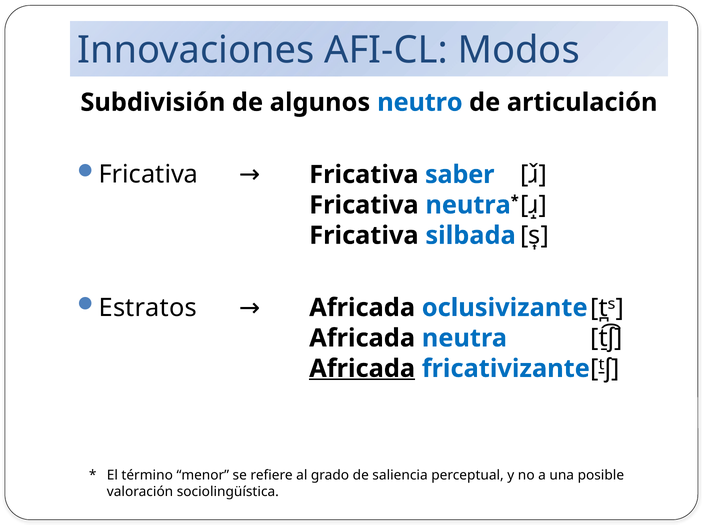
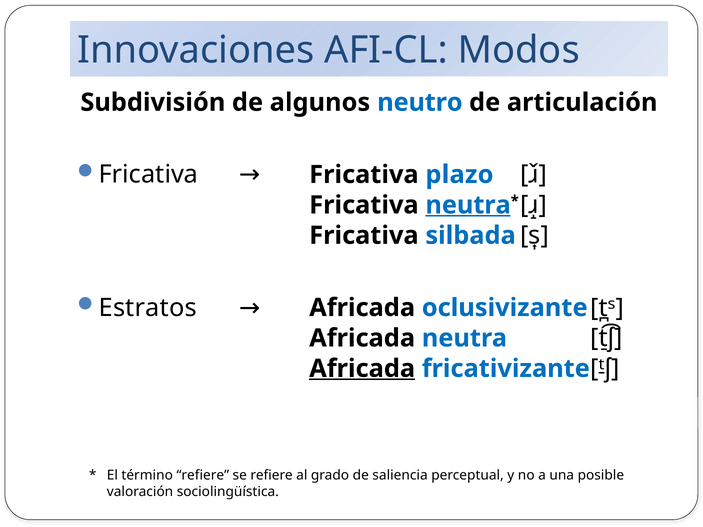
saber: saber -> plazo (459, 175)
neutra underline: none -> present (468, 205)
término menor: menor -> refiere (203, 475)
